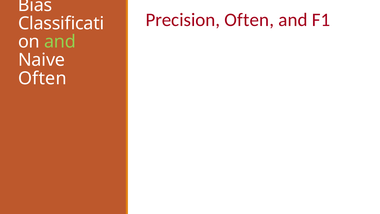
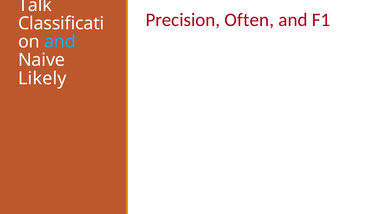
Bias: Bias -> Talk (35, 5)
and colour: light green -> light blue (60, 42)
Often: Often -> Likely (42, 78)
